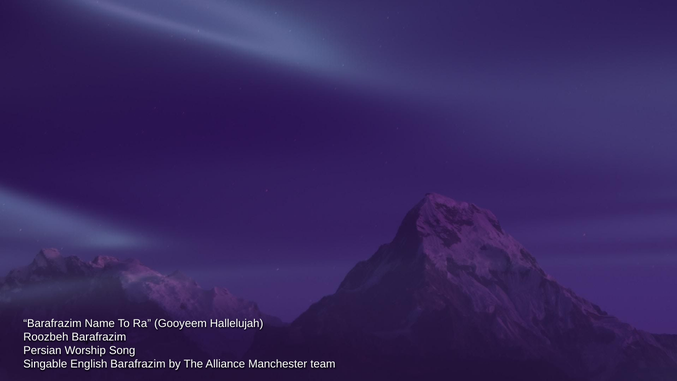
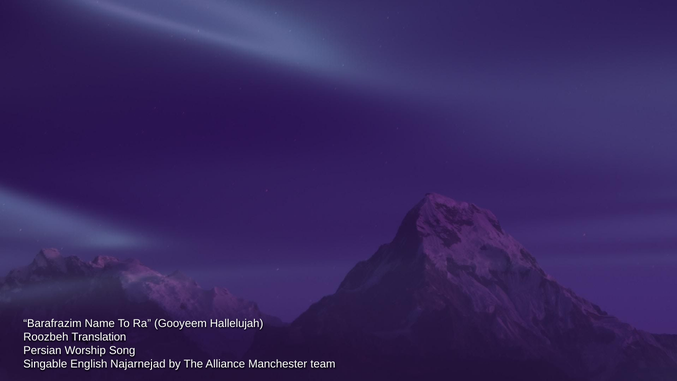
Roozbeh Barafrazim: Barafrazim -> Translation (99, 337)
English Barafrazim: Barafrazim -> Najarnejad (138, 364)
